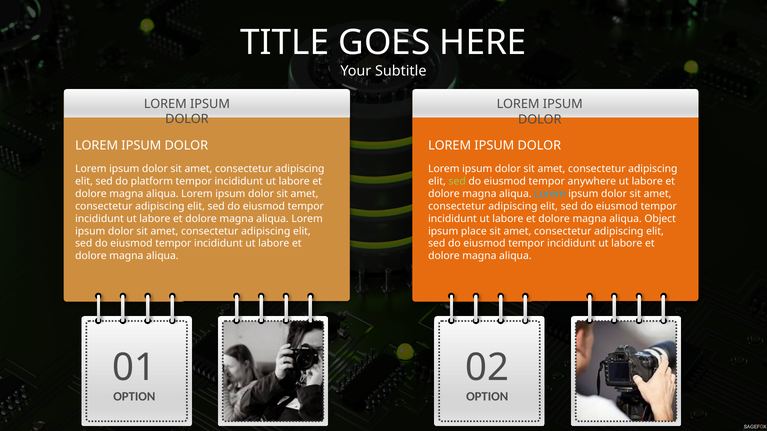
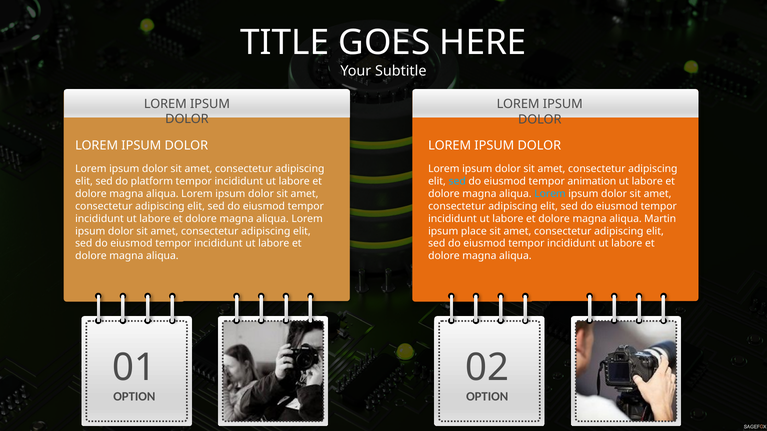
sed colour: light green -> light blue (457, 181)
anywhere: anywhere -> animation (592, 181)
Object: Object -> Martin (660, 219)
